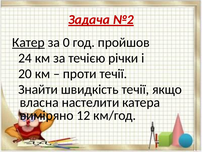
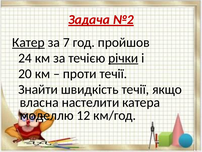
0: 0 -> 7 (66, 42)
річки underline: none -> present (123, 58)
виміряно: виміряно -> моделлю (47, 115)
